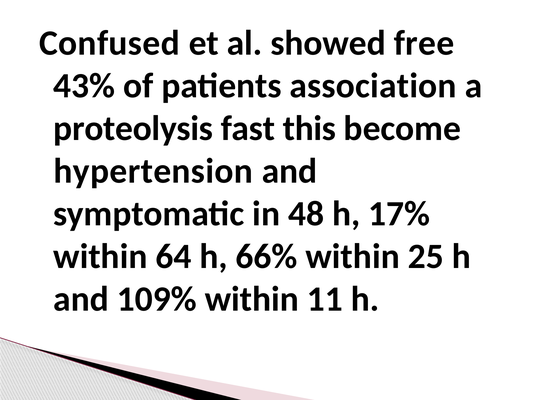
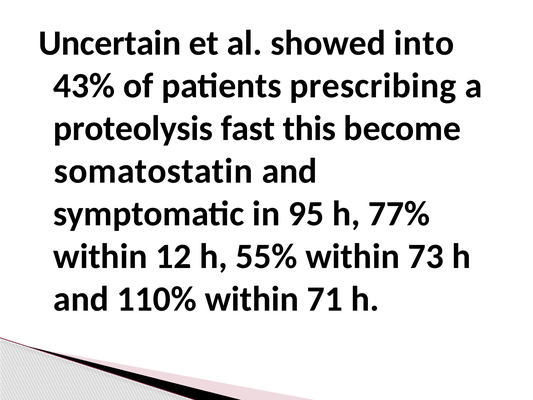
Confused: Confused -> Uncertain (110, 43)
free: free -> into (424, 43)
association: association -> prescribing (373, 86)
hypertension: hypertension -> somatostatin (153, 171)
48: 48 -> 95 (306, 214)
17%: 17% -> 77% (399, 214)
64: 64 -> 12 (173, 256)
66%: 66% -> 55% (267, 256)
25: 25 -> 73 (426, 256)
109%: 109% -> 110% (157, 299)
11: 11 -> 71 (325, 299)
